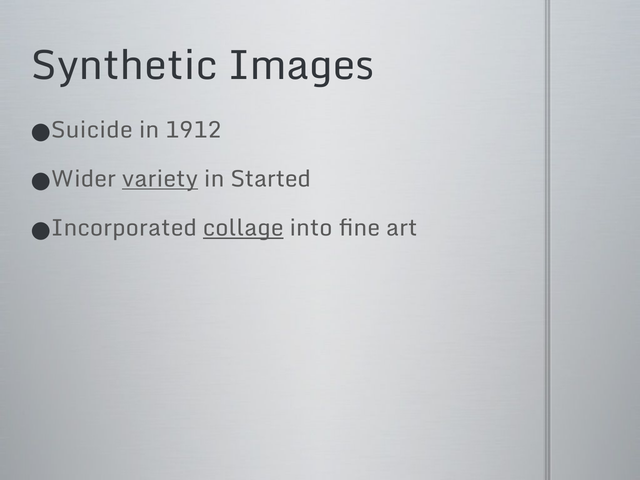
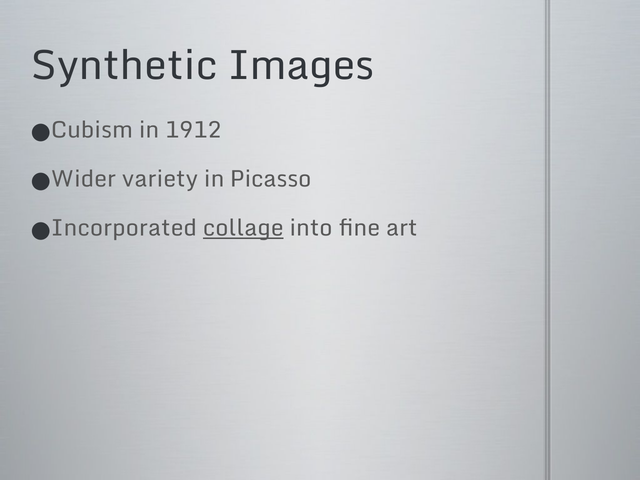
Suicide: Suicide -> Cubism (92, 130)
variety underline: present -> none (160, 179)
Started: Started -> Picasso (271, 179)
